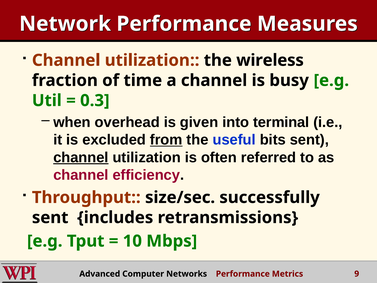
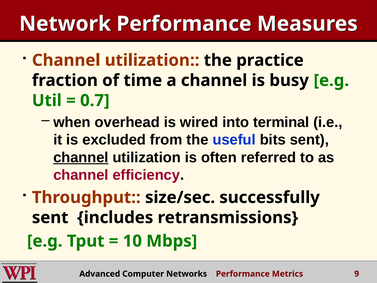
wireless: wireless -> practice (270, 60)
0.3: 0.3 -> 0.7 (95, 100)
given: given -> wired (199, 122)
from underline: present -> none (166, 140)
